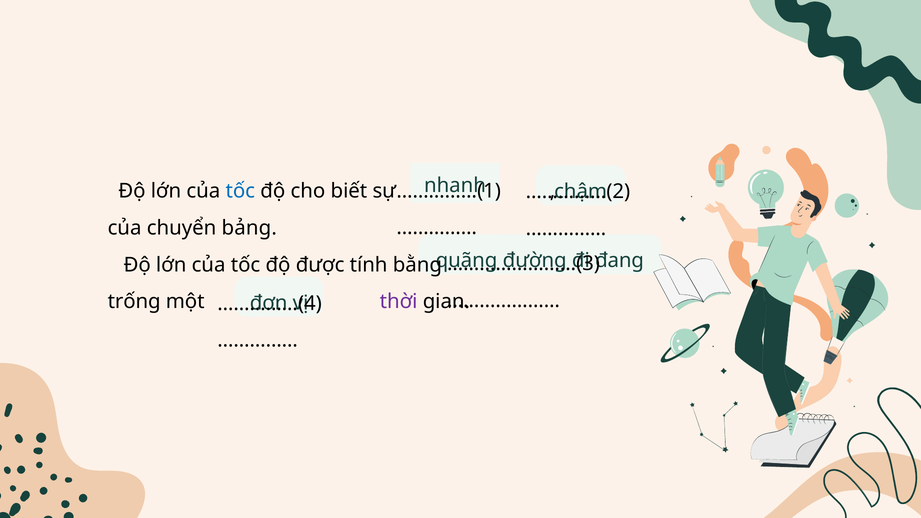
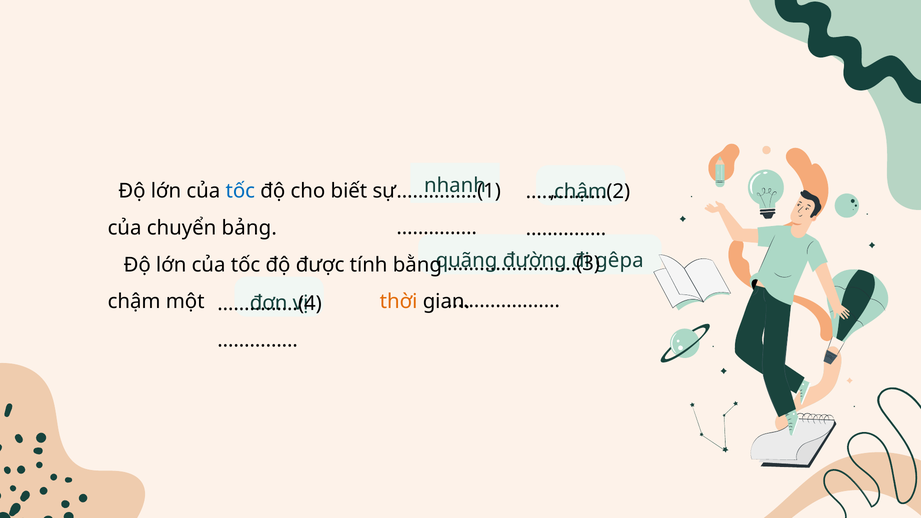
đang: đang -> gêpa (619, 261)
trống: trống -> chậm (134, 302)
thời colour: purple -> orange (399, 302)
